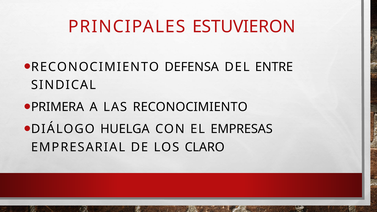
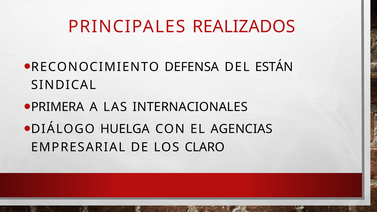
ESTUVIERON: ESTUVIERON -> REALIZADOS (244, 27)
ENTRE: ENTRE -> ESTÁN (274, 67)
LAS RECONOCIMIENTO: RECONOCIMIENTO -> INTERNACIONALES (190, 107)
EMPRESAS: EMPRESAS -> AGENCIAS (242, 129)
